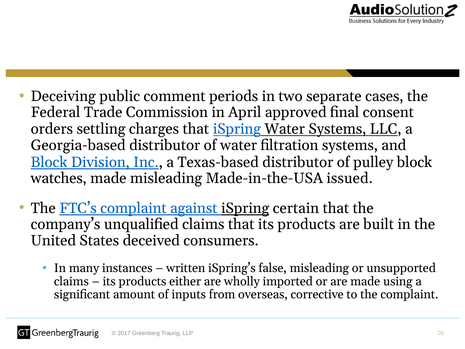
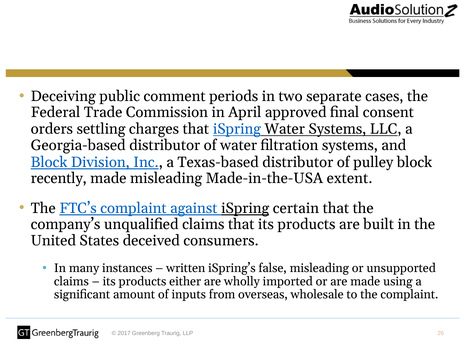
watches: watches -> recently (59, 178)
issued: issued -> extent (350, 178)
corrective: corrective -> wholesale (317, 294)
